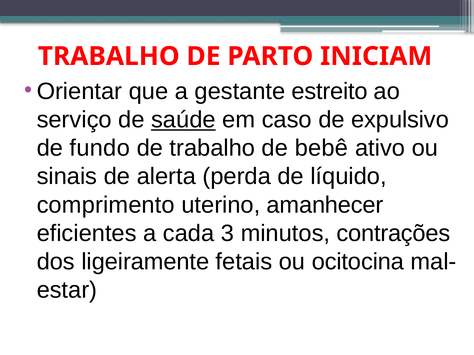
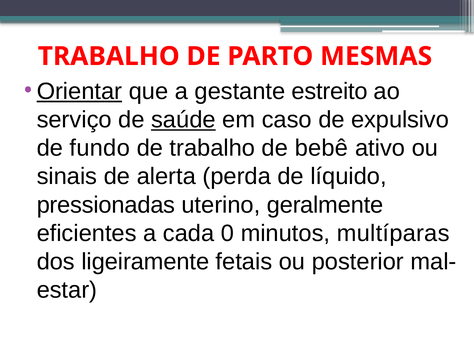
INICIAM: INICIAM -> MESMAS (376, 56)
Orientar underline: none -> present (79, 91)
comprimento: comprimento -> pressionadas (106, 205)
amanhecer: amanhecer -> geralmente (325, 205)
3: 3 -> 0 (227, 234)
contrações: contrações -> multíparas (393, 234)
ocitocina: ocitocina -> posterior (358, 262)
